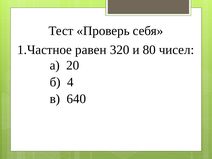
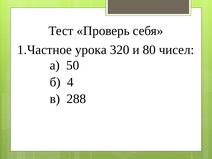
равен: равен -> урока (91, 50)
20: 20 -> 50 (73, 65)
640: 640 -> 288 (76, 99)
